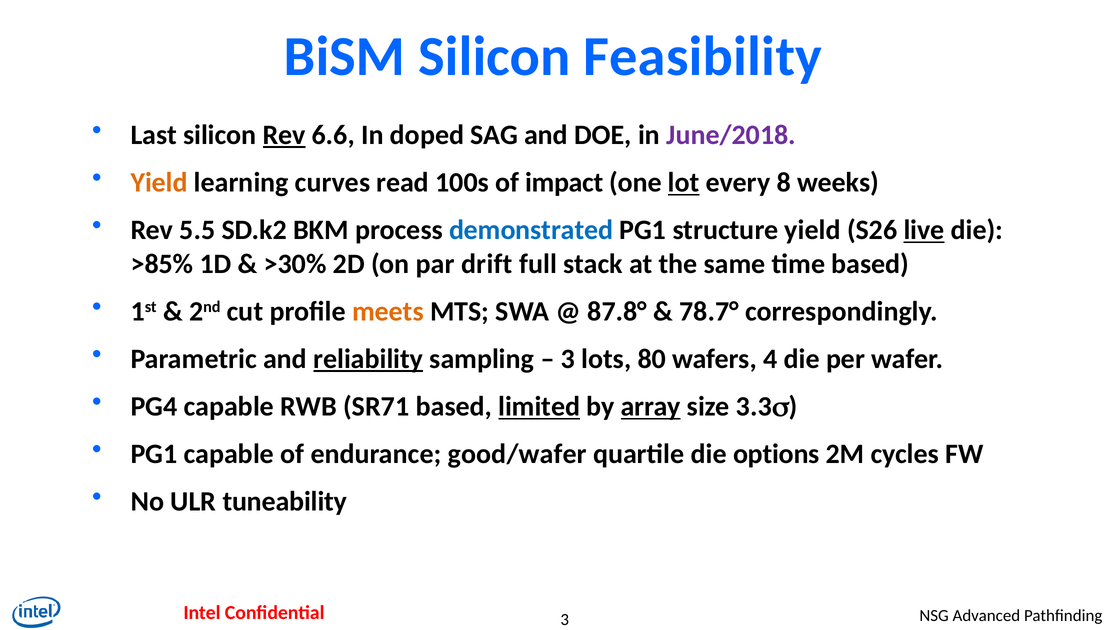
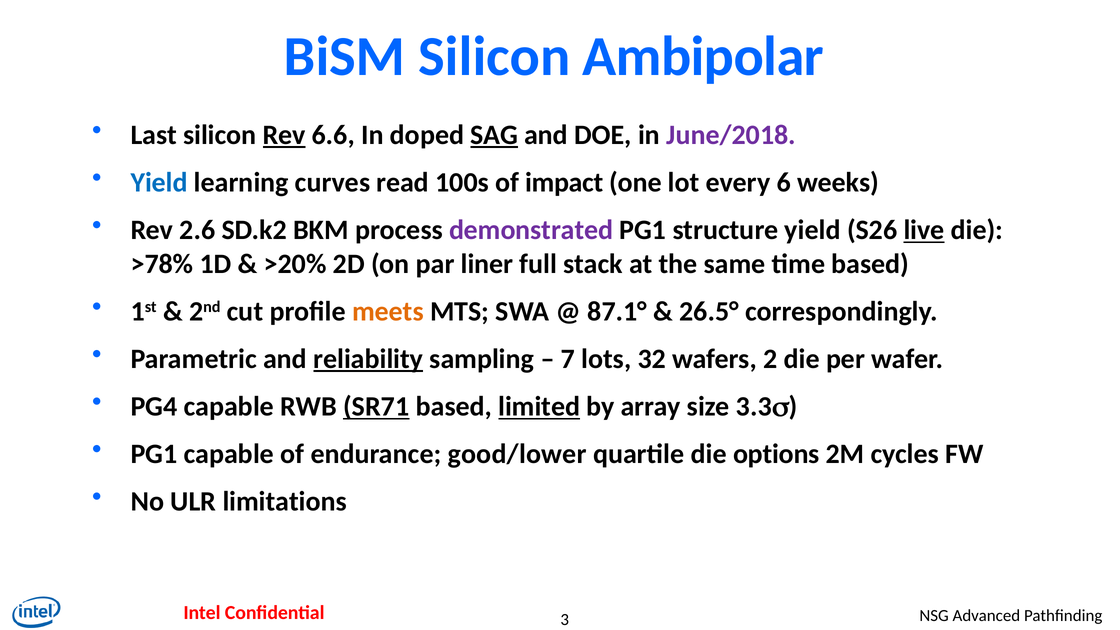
Feasibility: Feasibility -> Ambipolar (703, 56)
SAG underline: none -> present (494, 135)
Yield colour: orange -> blue (159, 183)
lot underline: present -> none (684, 183)
8: 8 -> 6 (784, 183)
5.5: 5.5 -> 2.6 (197, 230)
demonstrated colour: blue -> purple (531, 230)
>85%: >85% -> >78% (162, 264)
>30%: >30% -> >20% (295, 264)
drift: drift -> liner (487, 264)
87.8°: 87.8° -> 87.1° (617, 311)
78.7°: 78.7° -> 26.5° (709, 311)
3: 3 -> 7 (568, 359)
80: 80 -> 32 (652, 359)
4: 4 -> 2 (770, 359)
SR71 underline: none -> present (376, 407)
array underline: present -> none (651, 407)
good/wafer: good/wafer -> good/lower (517, 454)
tuneability: tuneability -> limitations (285, 502)
